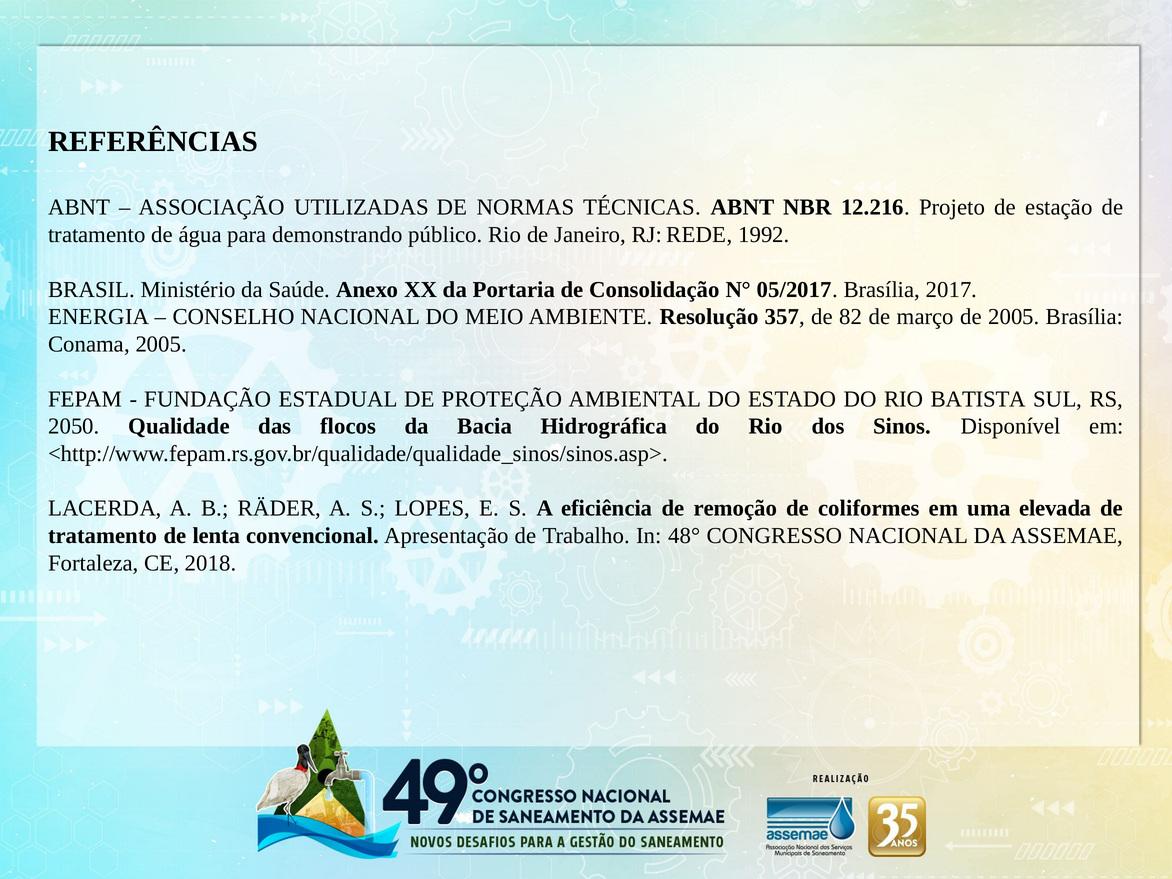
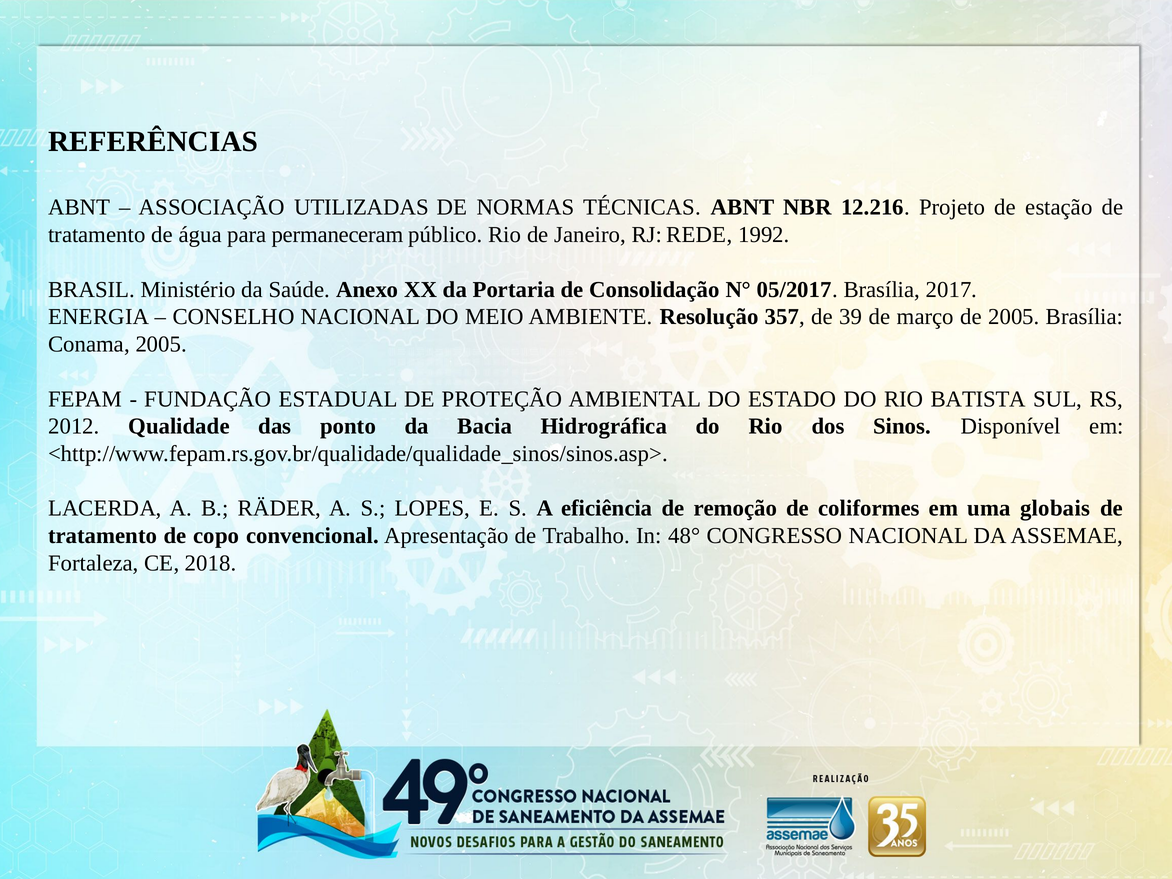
demonstrando: demonstrando -> permaneceram (338, 235)
82: 82 -> 39 (851, 317)
2050: 2050 -> 2012 (74, 426)
flocos: flocos -> ponto (348, 426)
elevada: elevada -> globais (1055, 508)
lenta: lenta -> copo (216, 536)
